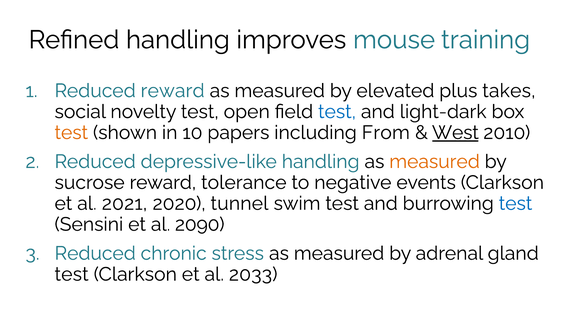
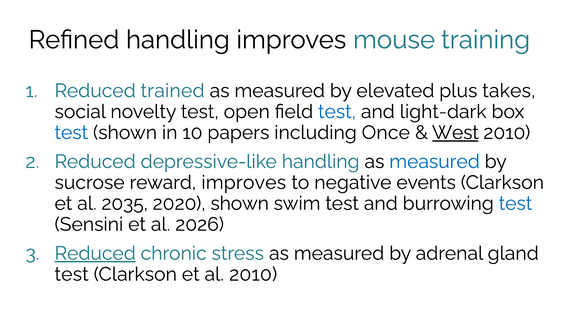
Reduced reward: reward -> trained (173, 91)
test colour: orange -> blue (71, 133)
From: From -> Once (386, 133)
measured colour: orange -> blue (435, 162)
reward tolerance: tolerance -> improves (244, 182)
2021: 2021 -> 2035 (125, 203)
2020 tunnel: tunnel -> shown (240, 203)
2090: 2090 -> 2026 (200, 224)
Reduced underline: none -> present (95, 253)
al 2033: 2033 -> 2010 (253, 274)
